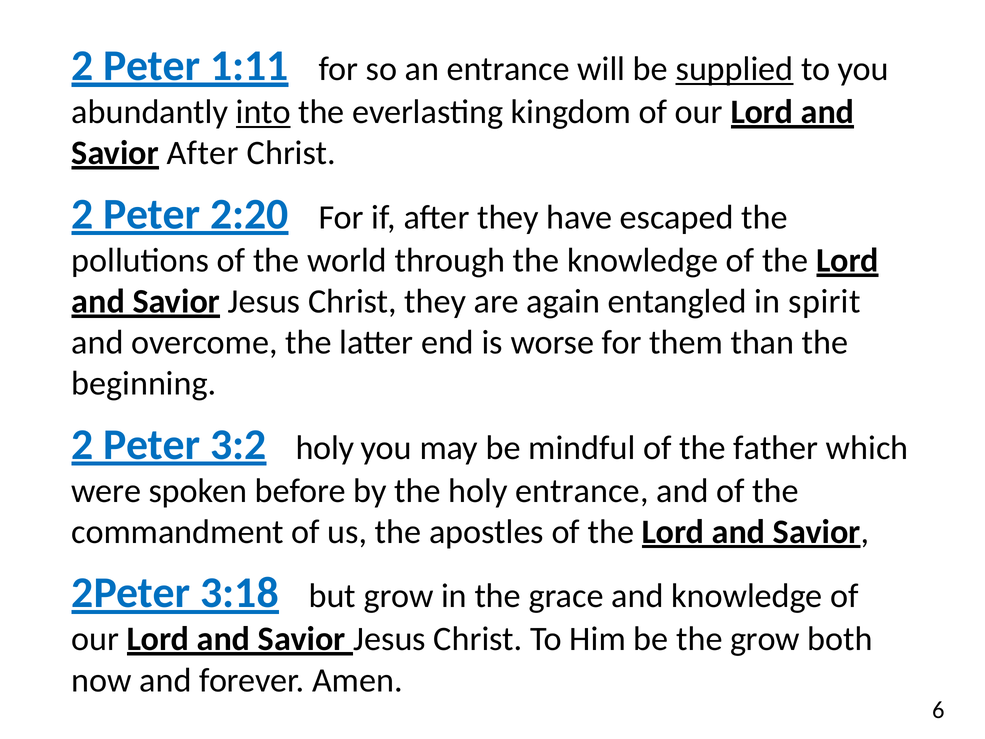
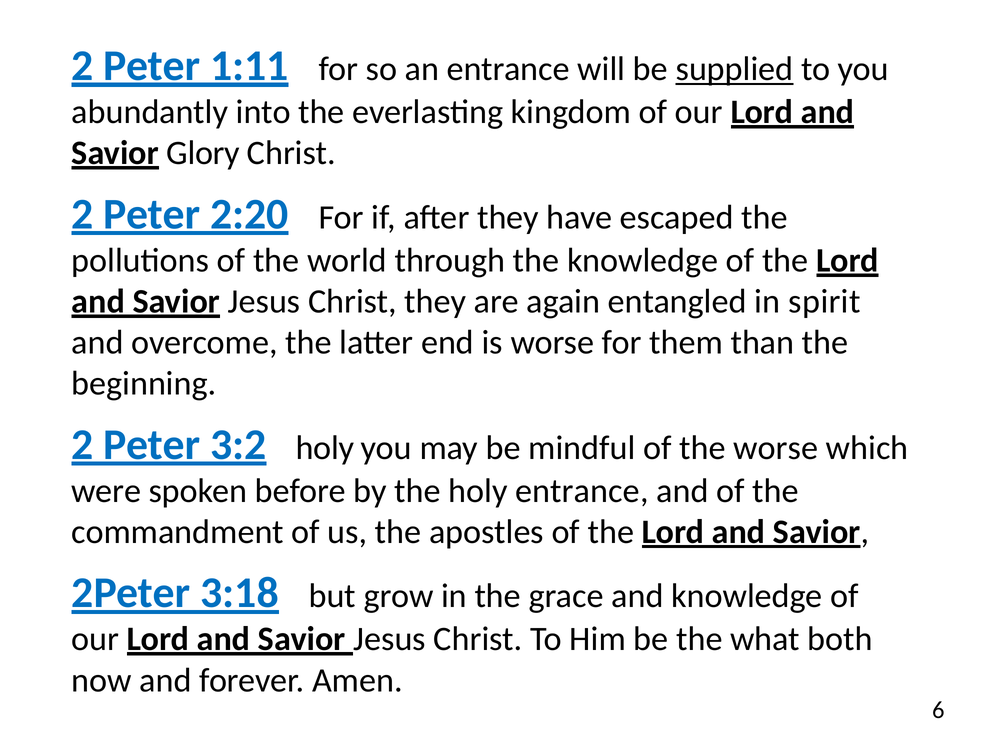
into underline: present -> none (263, 112)
Savior After: After -> Glory (203, 153)
the father: father -> worse (776, 448)
the grow: grow -> what (765, 639)
